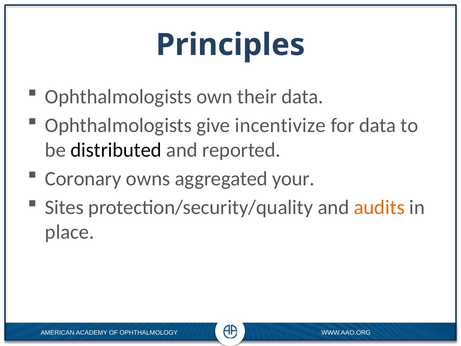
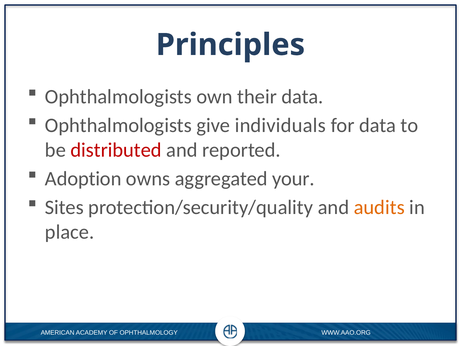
incentivize: incentivize -> individuals (280, 125)
distributed colour: black -> red (116, 150)
Coronary: Coronary -> Adoption (83, 179)
